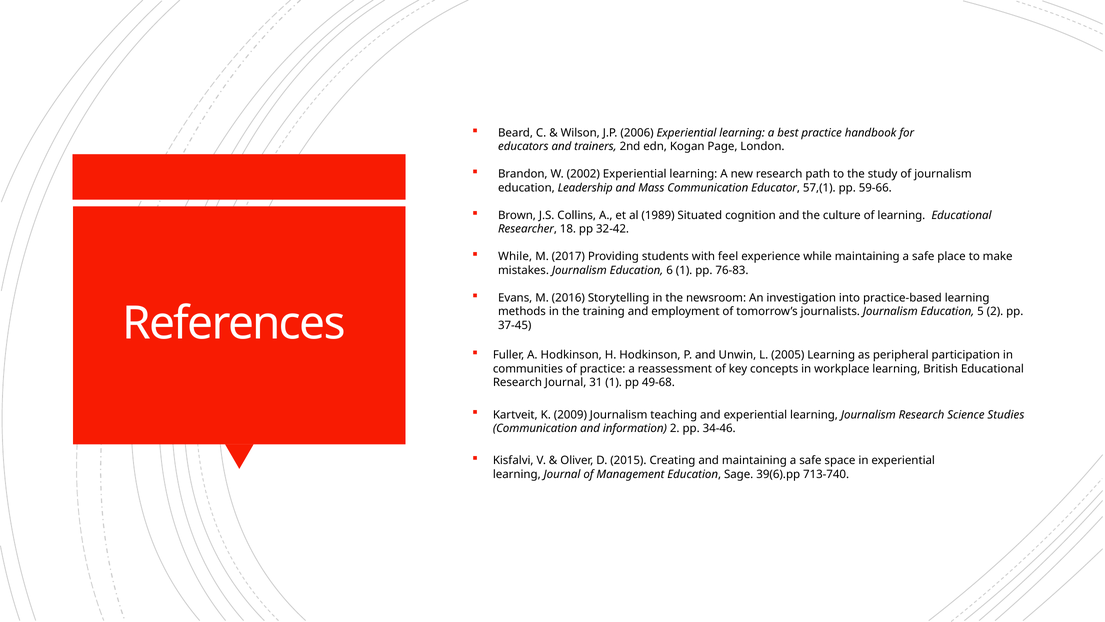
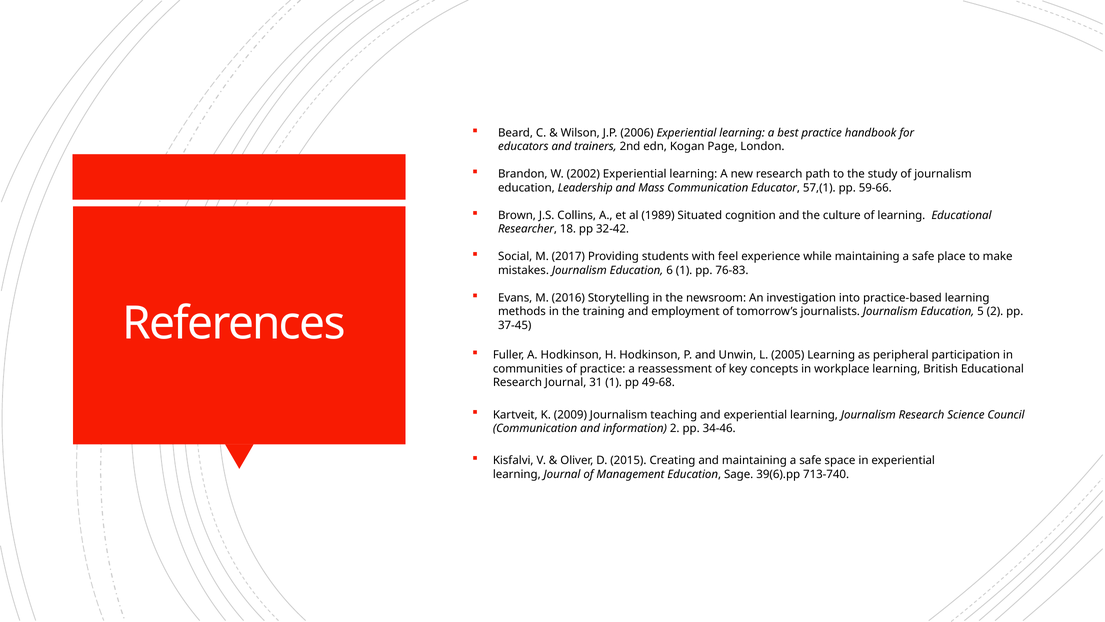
While: While -> Social (515, 256)
Studies: Studies -> Council (1006, 414)
